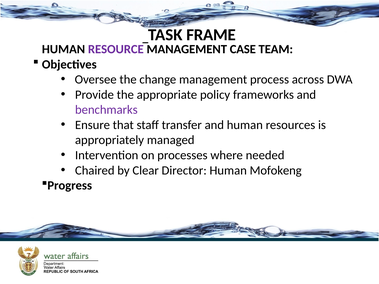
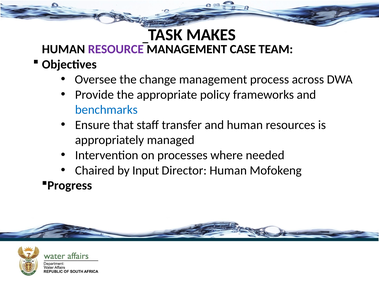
FRAME: FRAME -> MAKES (211, 35)
benchmarks colour: purple -> blue (106, 110)
Clear: Clear -> Input (146, 171)
